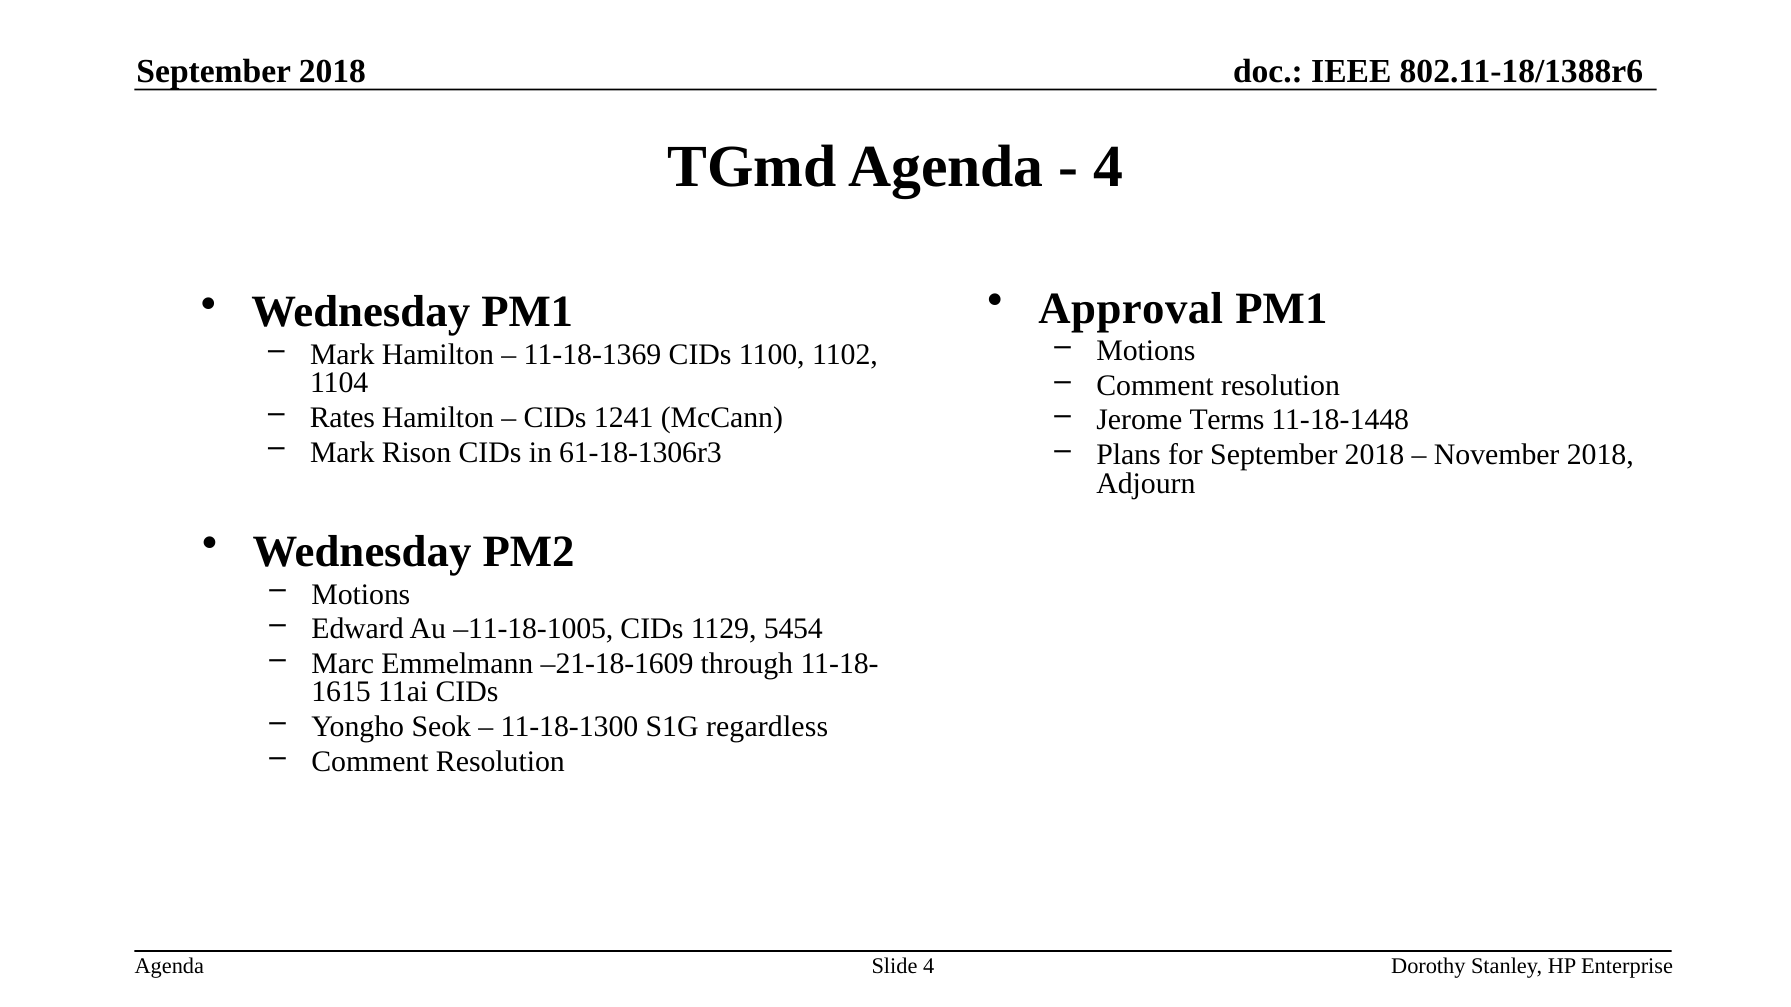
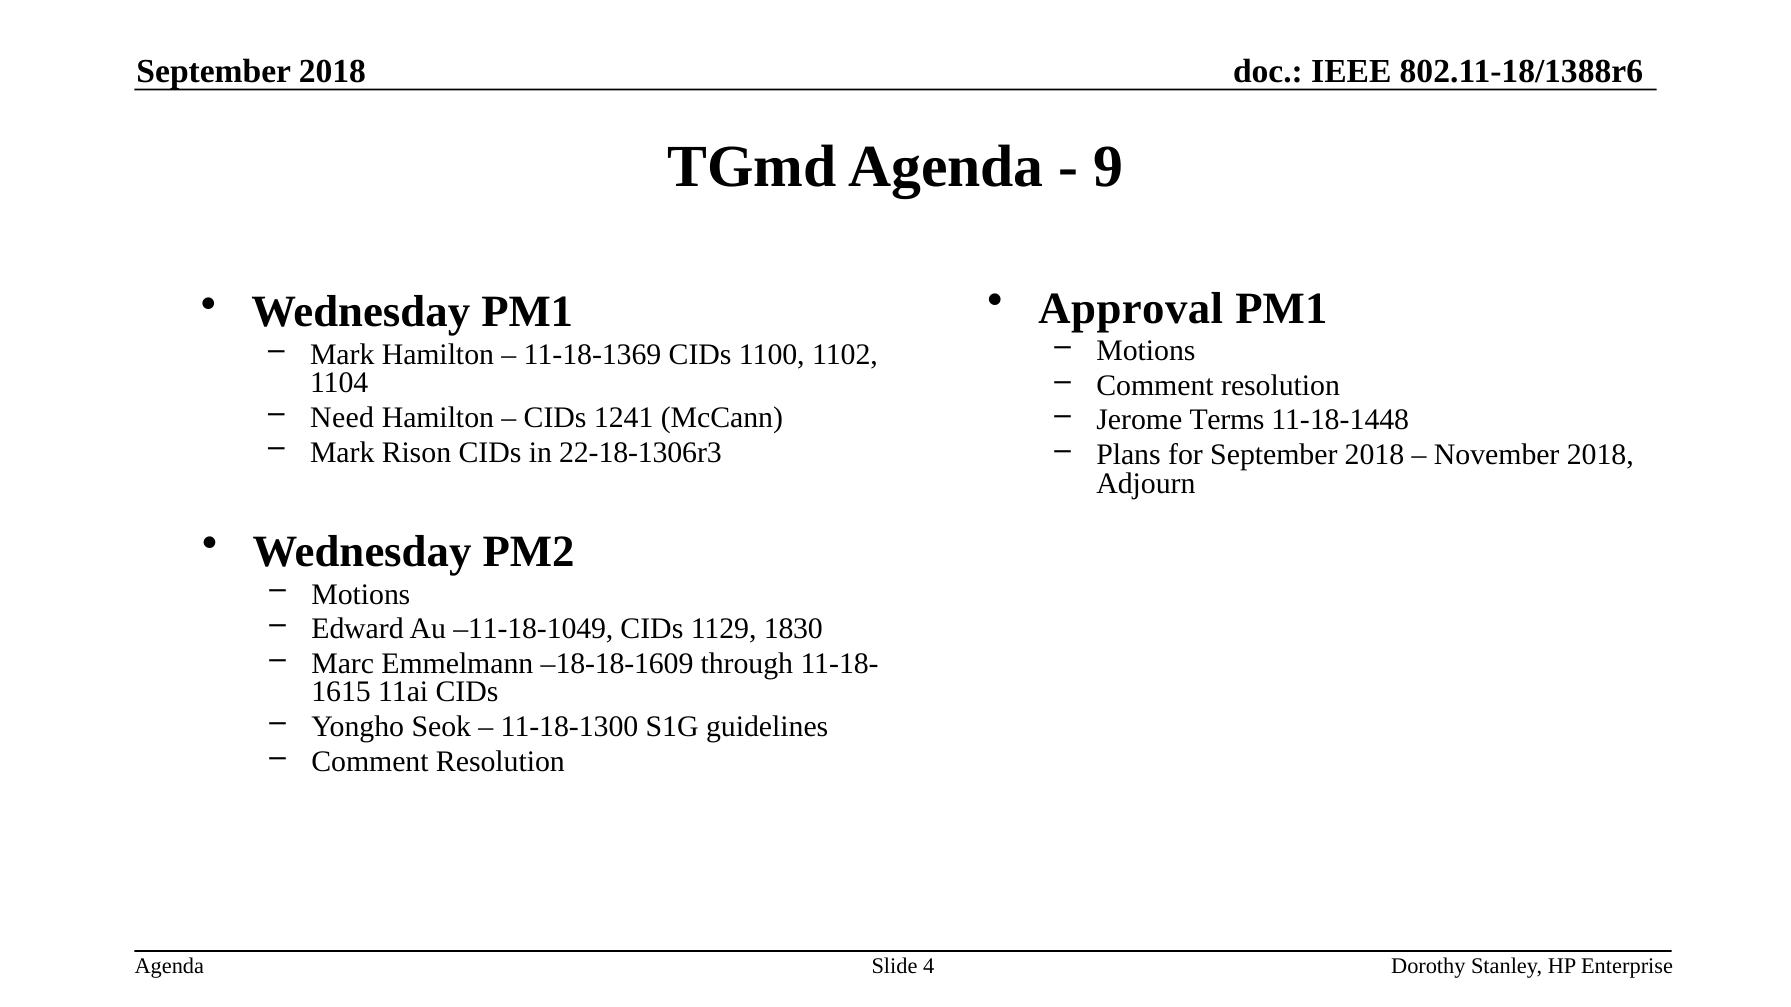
4: 4 -> 9 (1108, 166)
Rates: Rates -> Need (342, 418)
61-18-1306r3: 61-18-1306r3 -> 22-18-1306r3 (640, 452)
–11-18-1005: –11-18-1005 -> –11-18-1049 (533, 629)
5454: 5454 -> 1830 (793, 629)
–21-18-1609: –21-18-1609 -> –18-18-1609 (617, 664)
regardless: regardless -> guidelines (767, 727)
